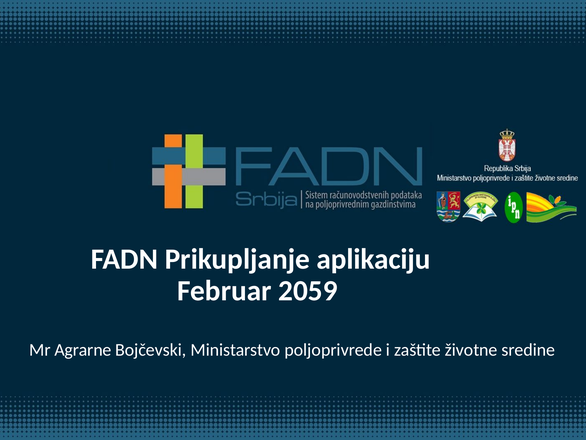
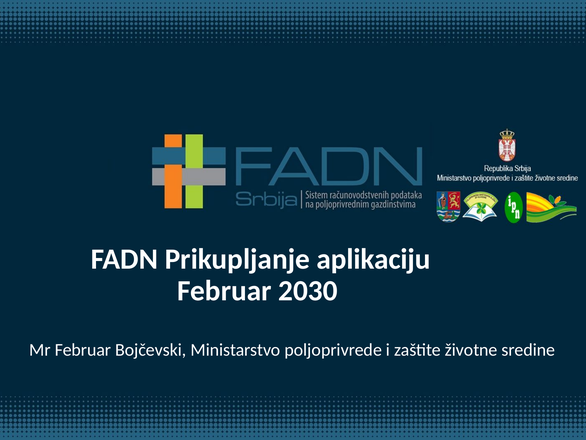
2059: 2059 -> 2030 (308, 290)
Mr Agrarne: Agrarne -> Februar (83, 349)
